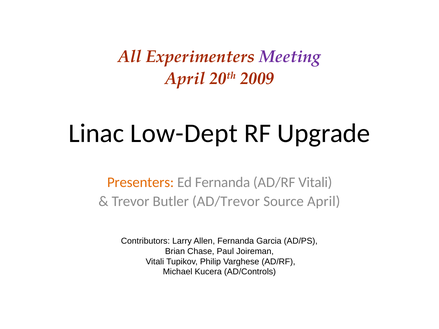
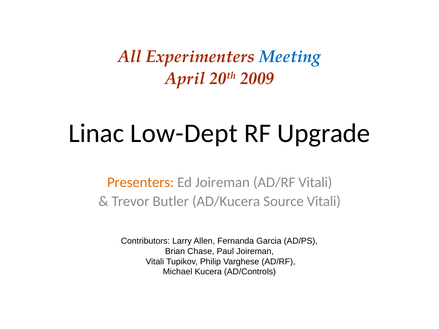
Meeting colour: purple -> blue (290, 57)
Ed Fernanda: Fernanda -> Joireman (222, 183)
AD/Trevor: AD/Trevor -> AD/Kucera (226, 201)
Source April: April -> Vitali (324, 201)
